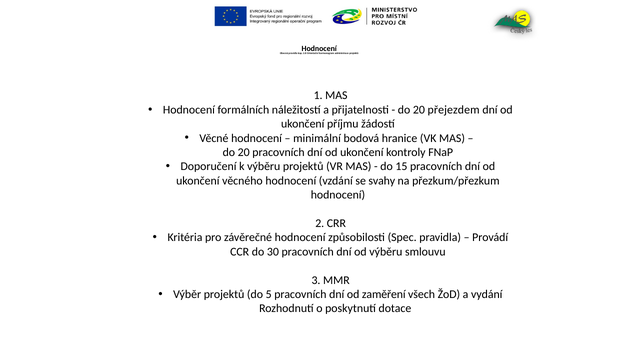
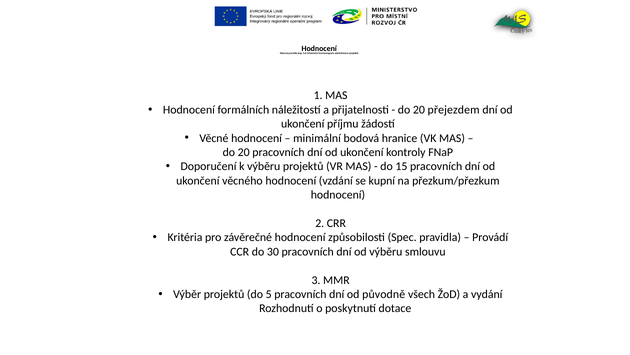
svahy: svahy -> kupní (382, 180)
zaměření: zaměření -> původně (384, 294)
